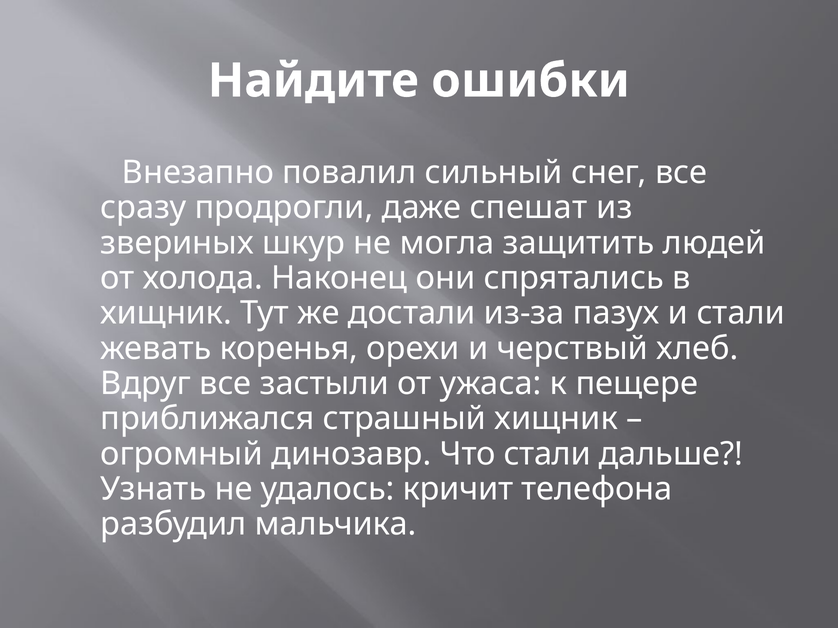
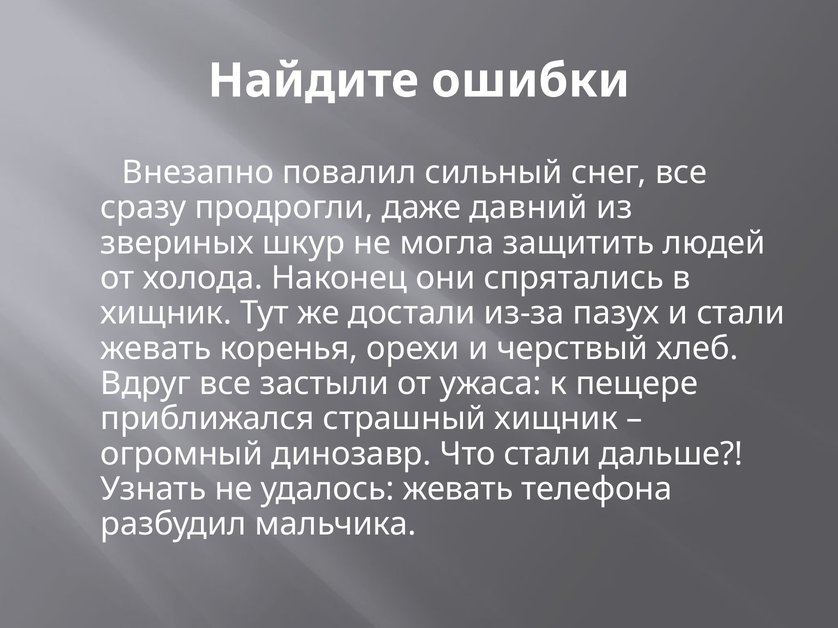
спешат: спешат -> давний (529, 208)
удалось кричит: кричит -> жевать (458, 489)
